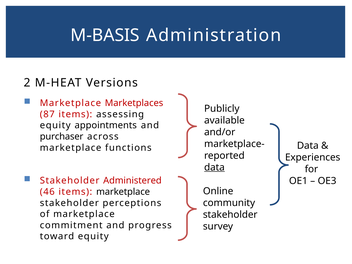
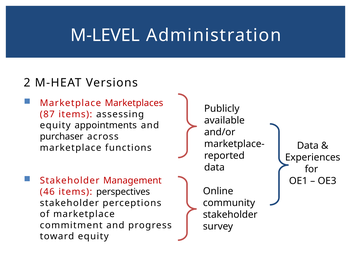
M-BASIS: M-BASIS -> M-LEVEL (105, 35)
data underline: present -> none (214, 167)
Administered: Administered -> Management (132, 181)
items marketplace: marketplace -> perspectives (123, 192)
